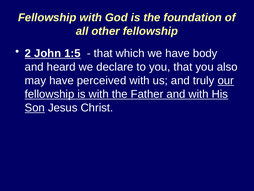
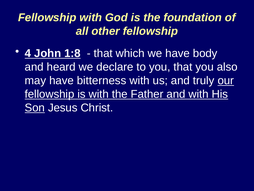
2: 2 -> 4 (28, 53)
1:5: 1:5 -> 1:8 (72, 53)
perceived: perceived -> bitterness (102, 80)
